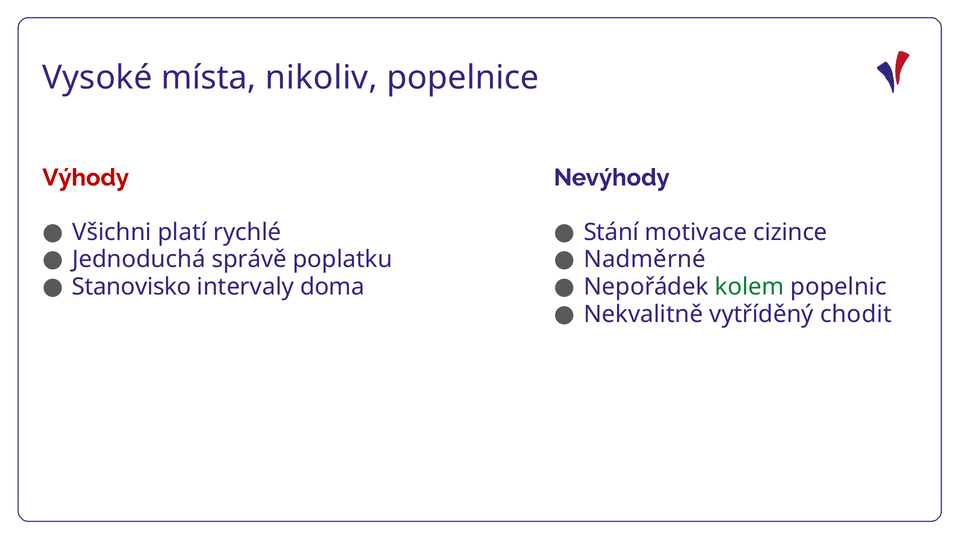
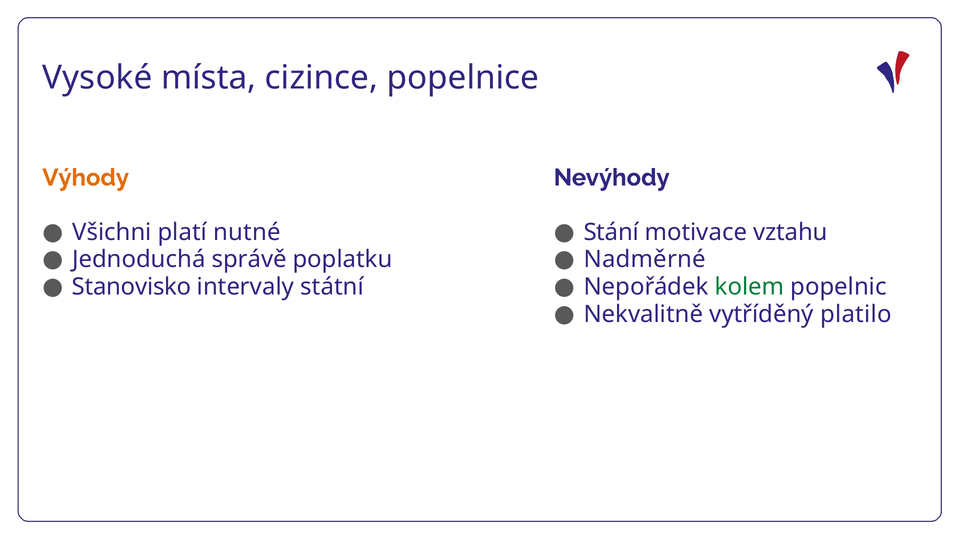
nikoliv: nikoliv -> cizince (322, 78)
Výhody colour: red -> orange (86, 178)
rychlé: rychlé -> nutné (247, 232)
cizince: cizince -> vztahu (790, 232)
doma: doma -> státní (332, 287)
chodit: chodit -> platilo (856, 314)
